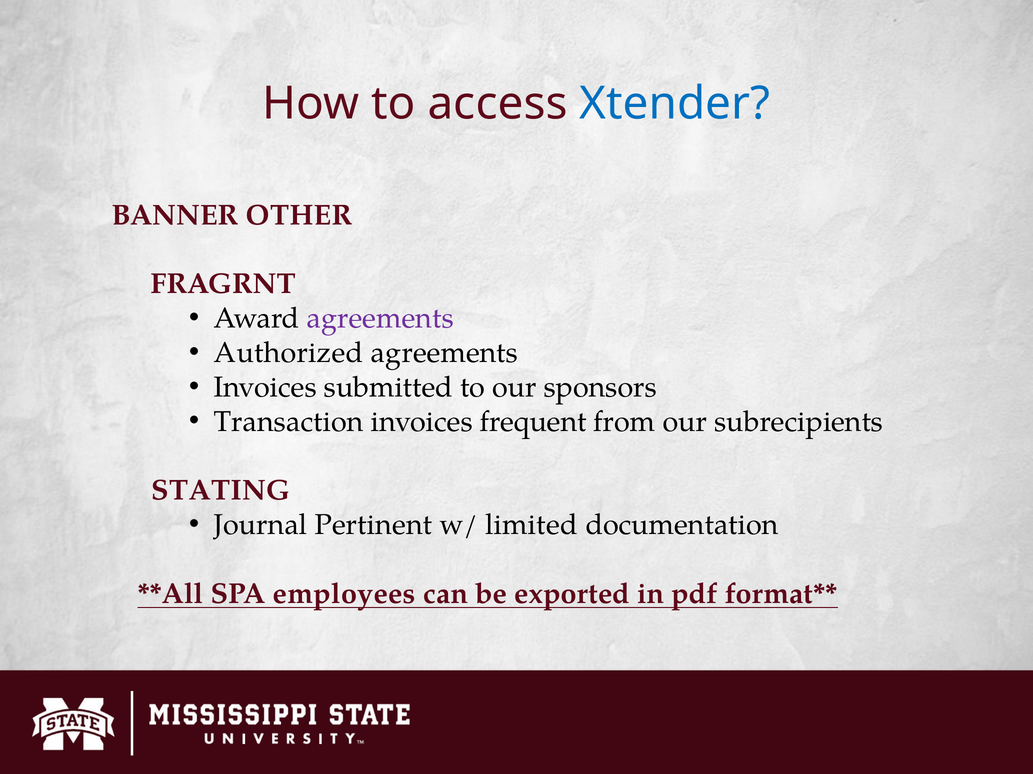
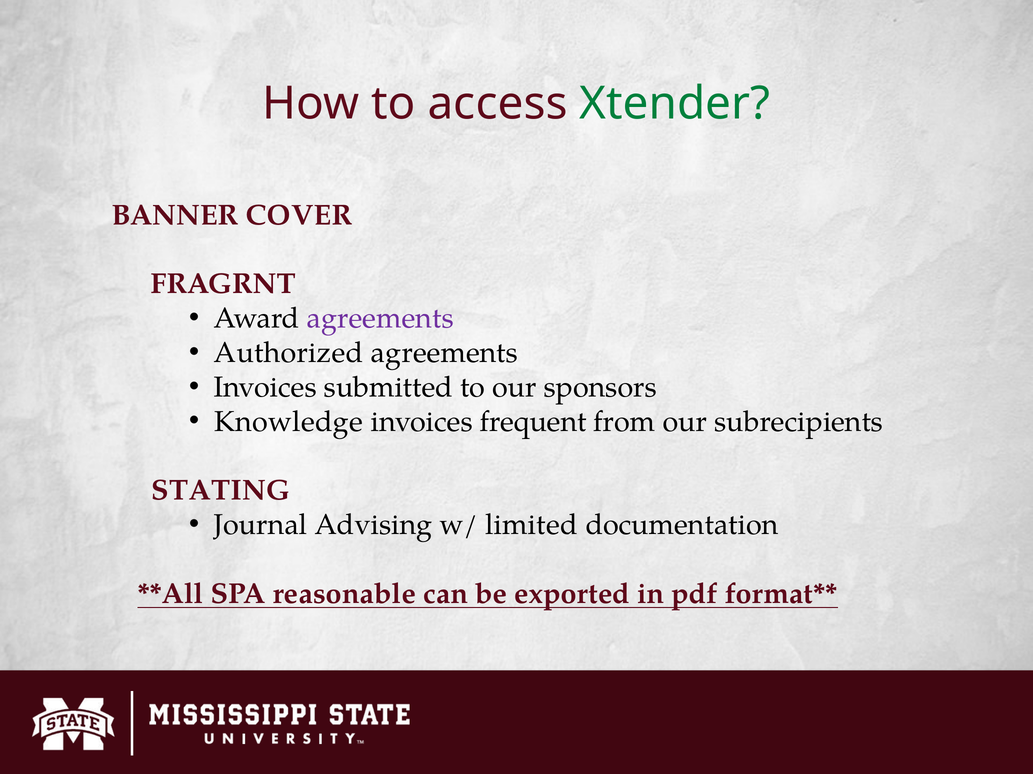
Xtender colour: blue -> green (675, 104)
OTHER: OTHER -> COVER (299, 215)
Transaction: Transaction -> Knowledge (289, 422)
Pertinent: Pertinent -> Advising (373, 525)
employees: employees -> reasonable (344, 594)
